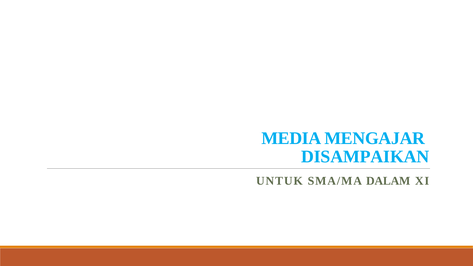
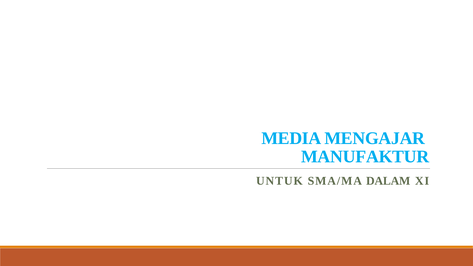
DISAMPAIKAN: DISAMPAIKAN -> MANUFAKTUR (365, 157)
